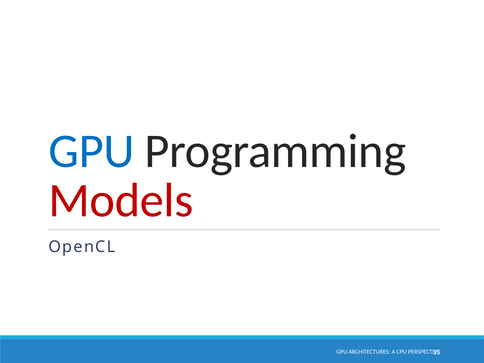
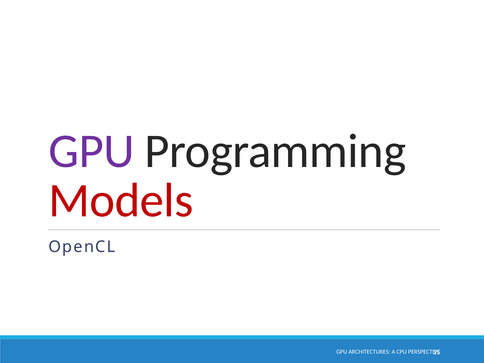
GPU colour: blue -> purple (91, 151)
